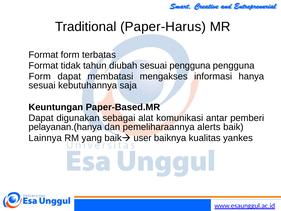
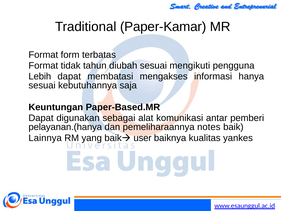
Paper-Harus: Paper-Harus -> Paper-Kamar (163, 27)
sesuai pengguna: pengguna -> mengikuti (190, 66)
Form: Form -> Lebih (40, 76)
alerts: alerts -> notes (209, 127)
